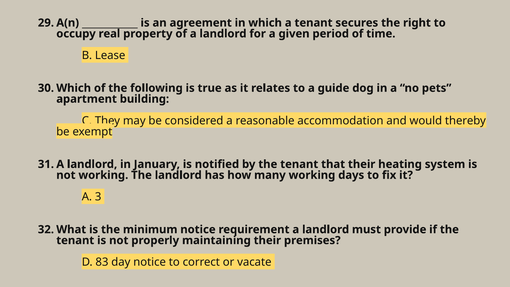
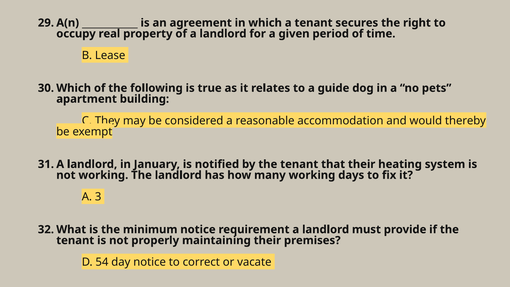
83: 83 -> 54 (102, 262)
